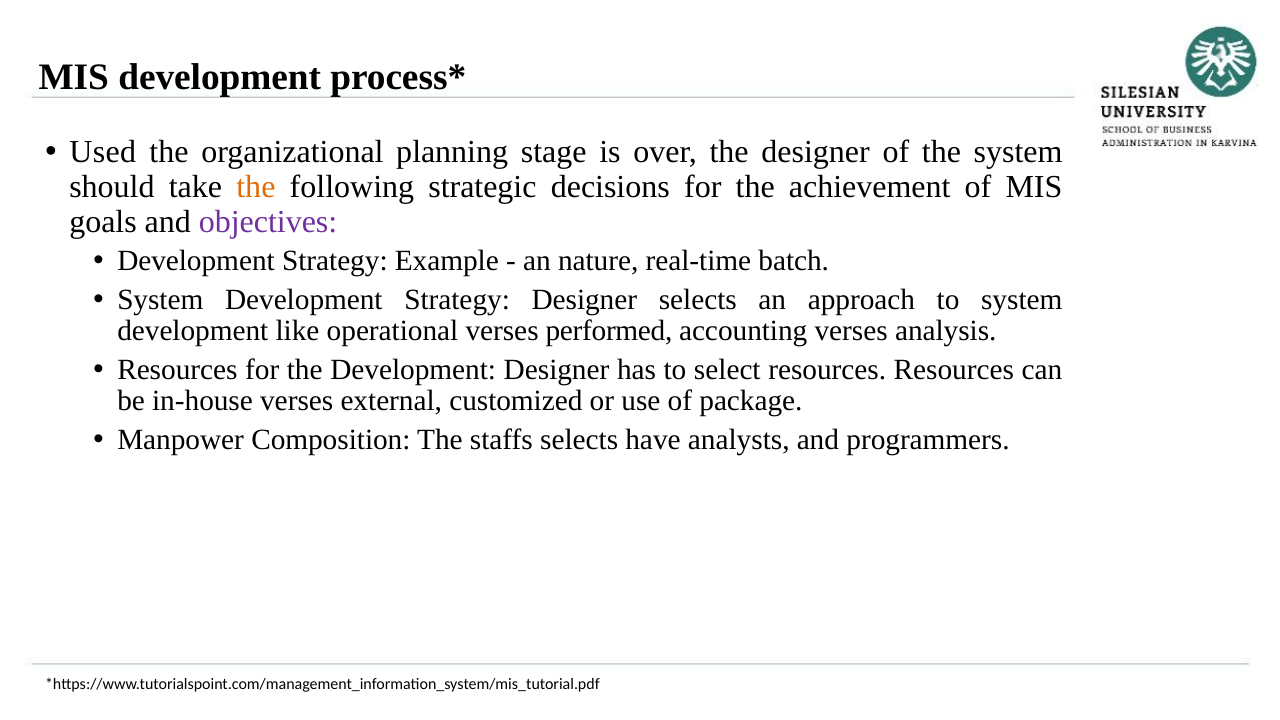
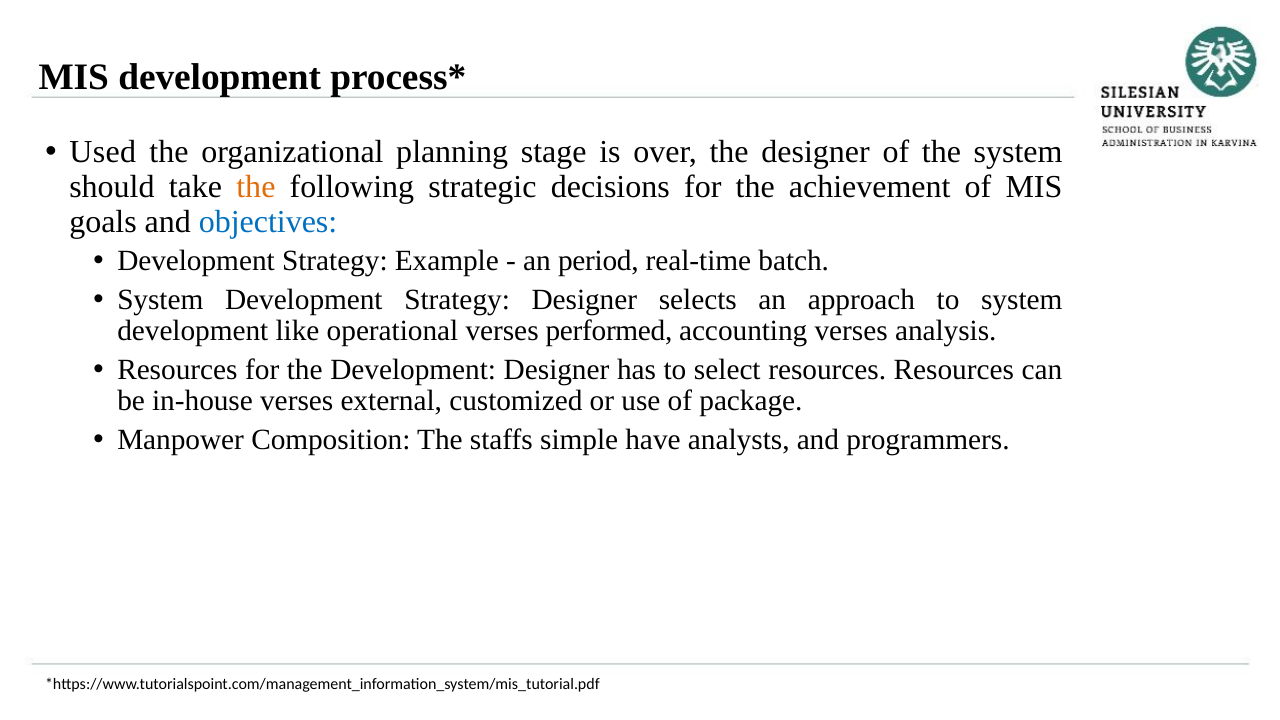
objectives colour: purple -> blue (268, 221)
nature: nature -> period (598, 261)
staffs selects: selects -> simple (579, 440)
